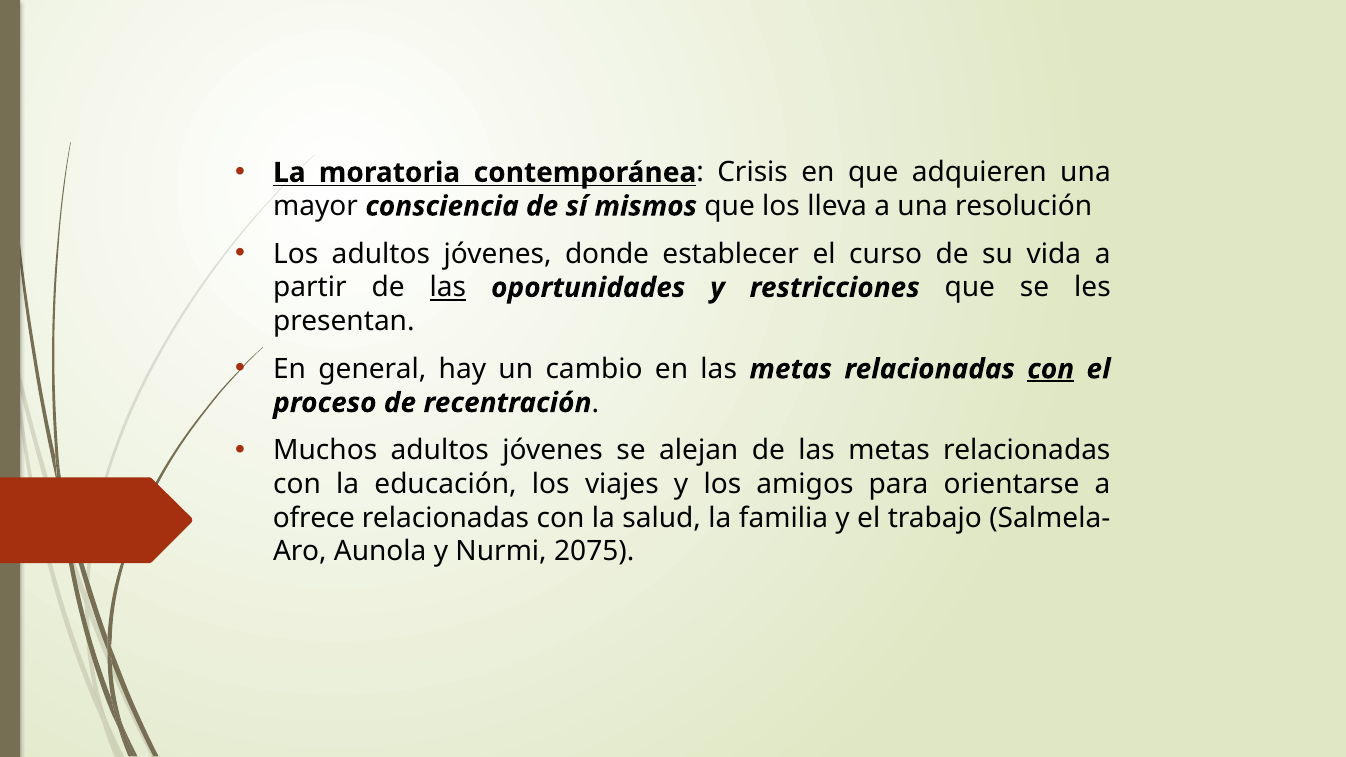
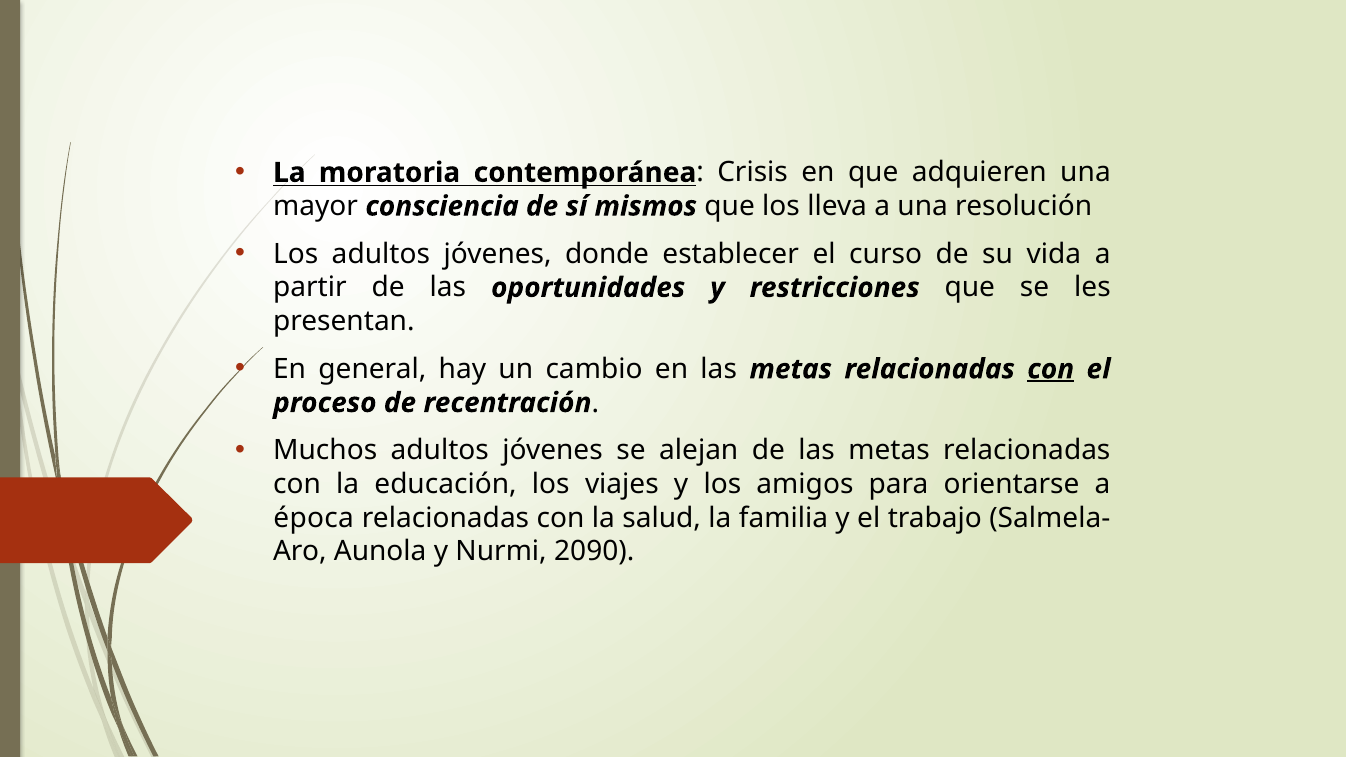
las underline: present -> none (448, 288)
ofrece: ofrece -> época (314, 518)
2075: 2075 -> 2090 (594, 552)
